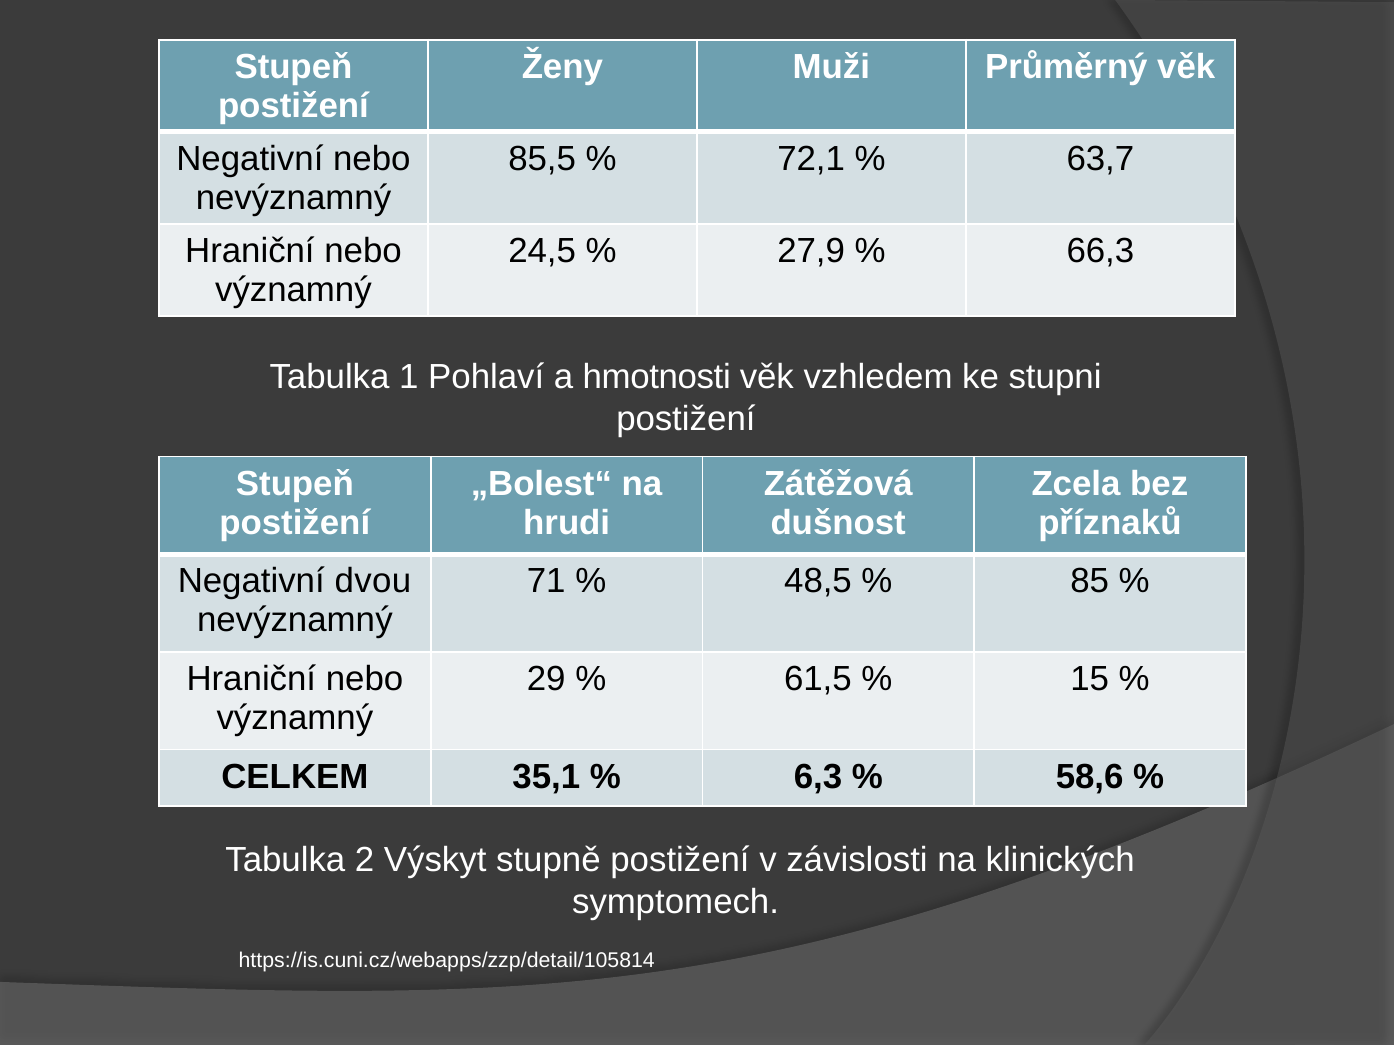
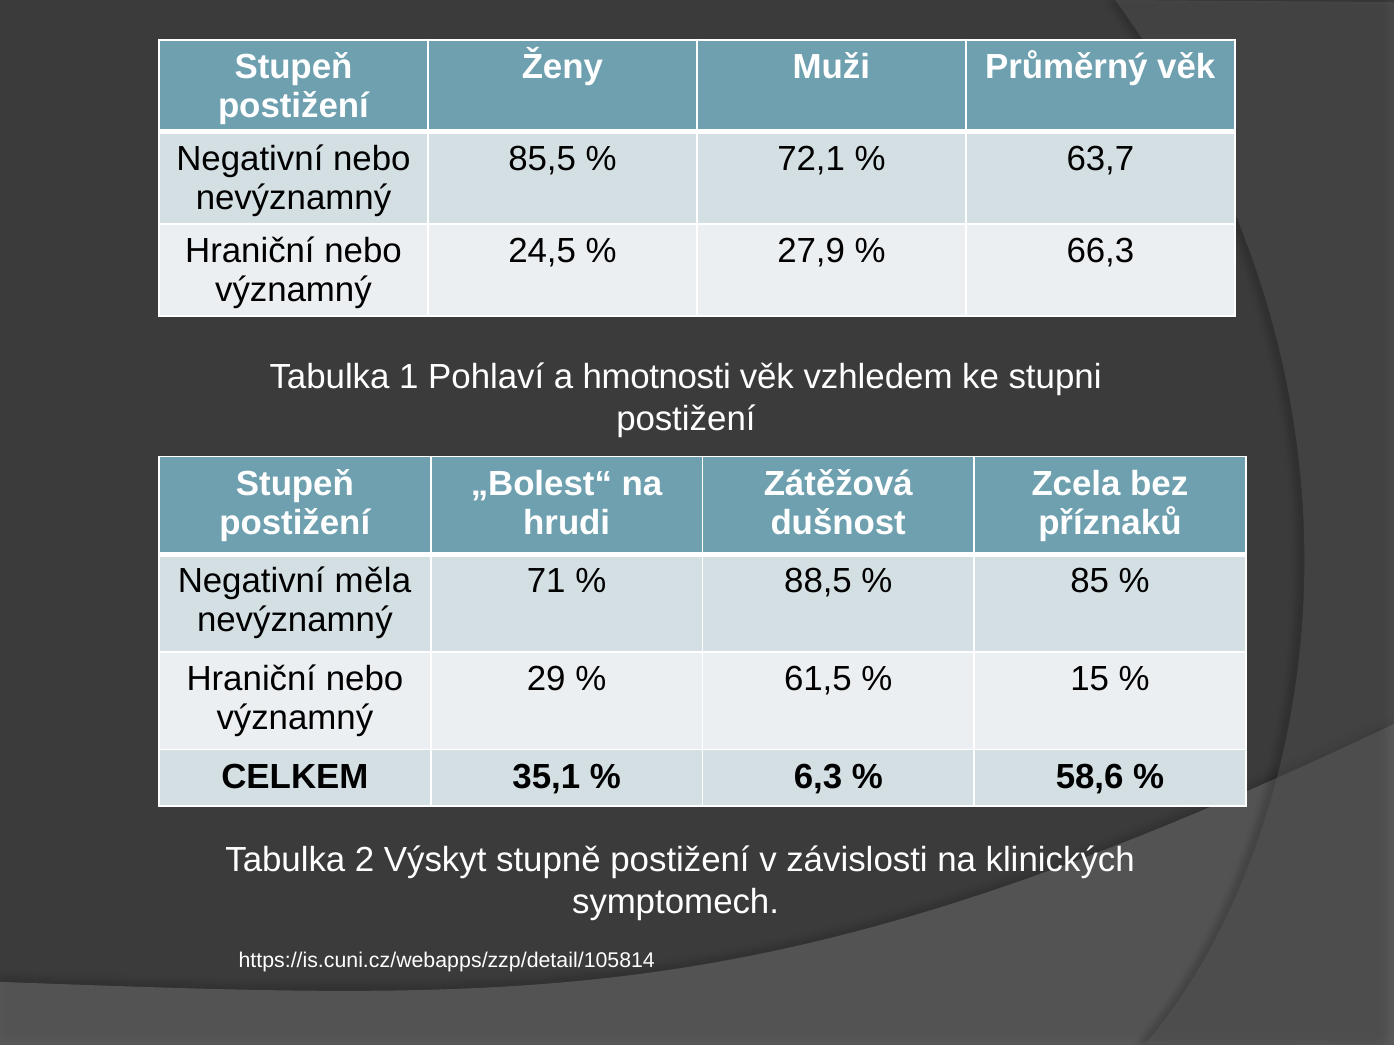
dvou: dvou -> měla (373, 582)
48,5: 48,5 -> 88,5 (818, 582)
